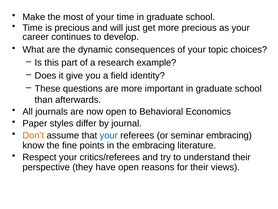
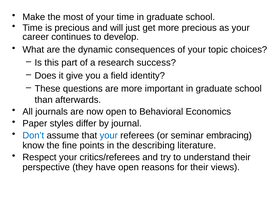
example: example -> success (156, 63)
Don’t colour: orange -> blue (33, 135)
the embracing: embracing -> describing (153, 145)
